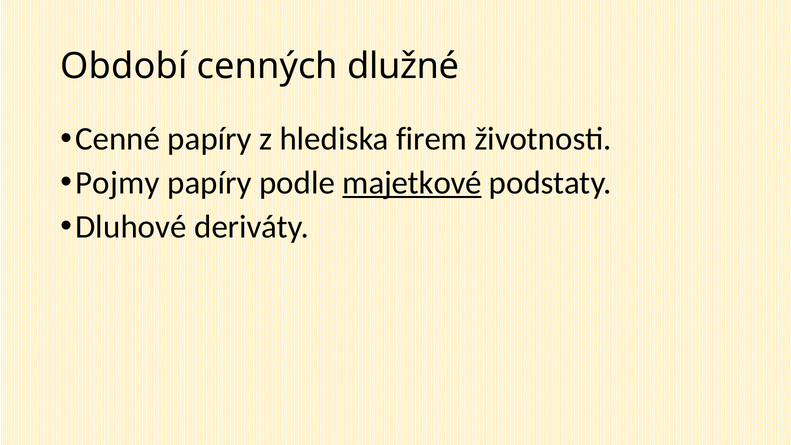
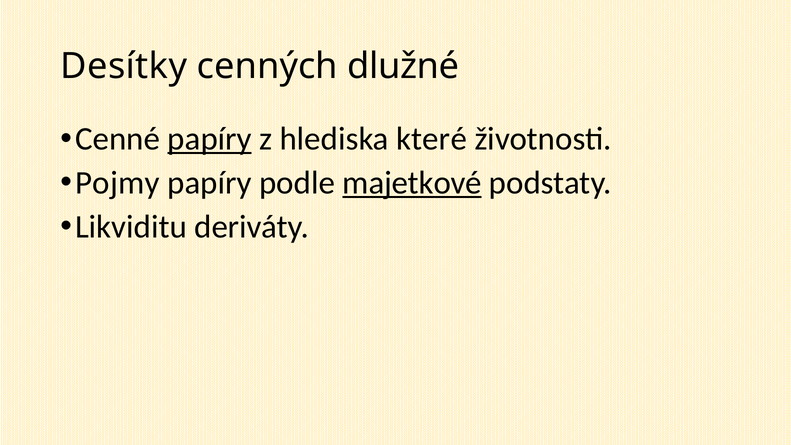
Období: Období -> Desítky (124, 66)
papíry underline: none -> present (210, 139)
firem: firem -> které (431, 139)
Dluhové: Dluhové -> Likviditu (131, 227)
